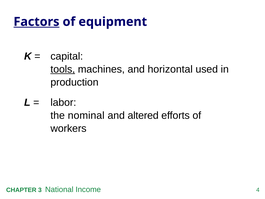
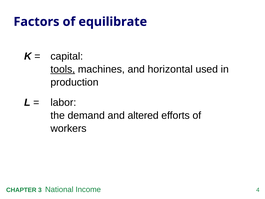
Factors underline: present -> none (36, 22)
equipment: equipment -> equilibrate (113, 22)
nominal: nominal -> demand (86, 115)
